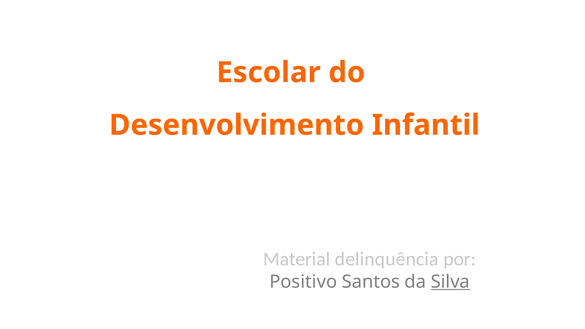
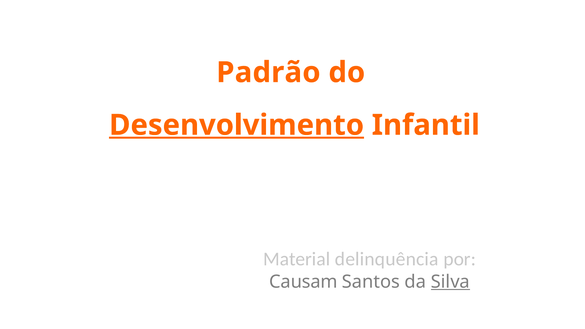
Escolar: Escolar -> Padrão (268, 73)
Desenvolvimento underline: none -> present (237, 125)
Positivo: Positivo -> Causam (303, 282)
